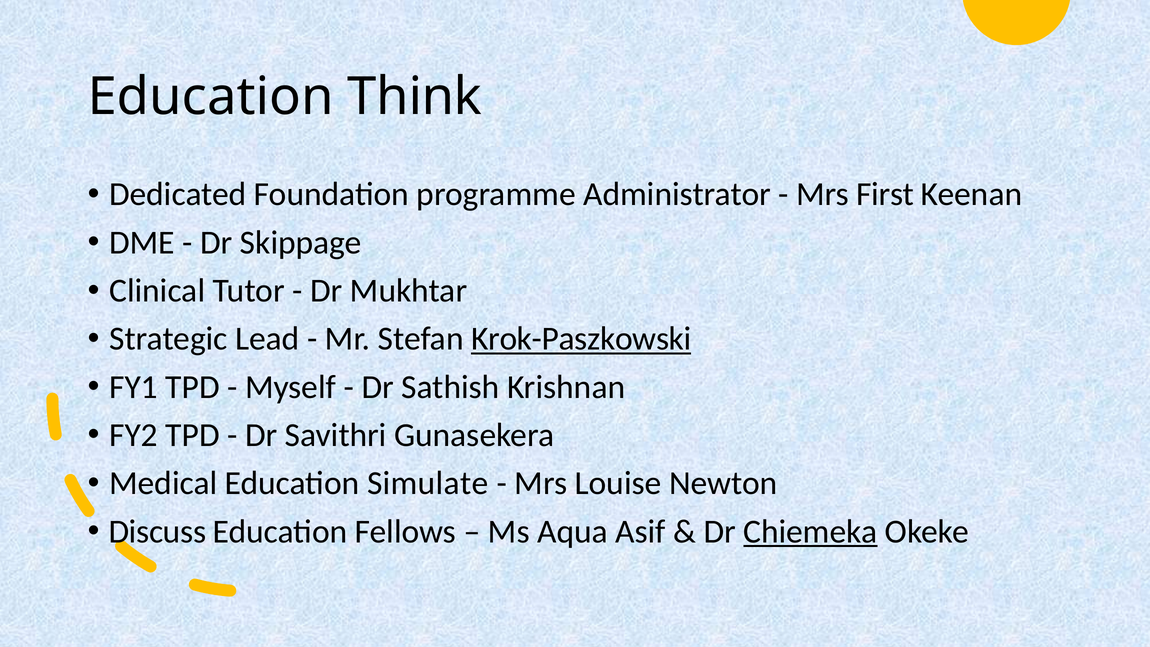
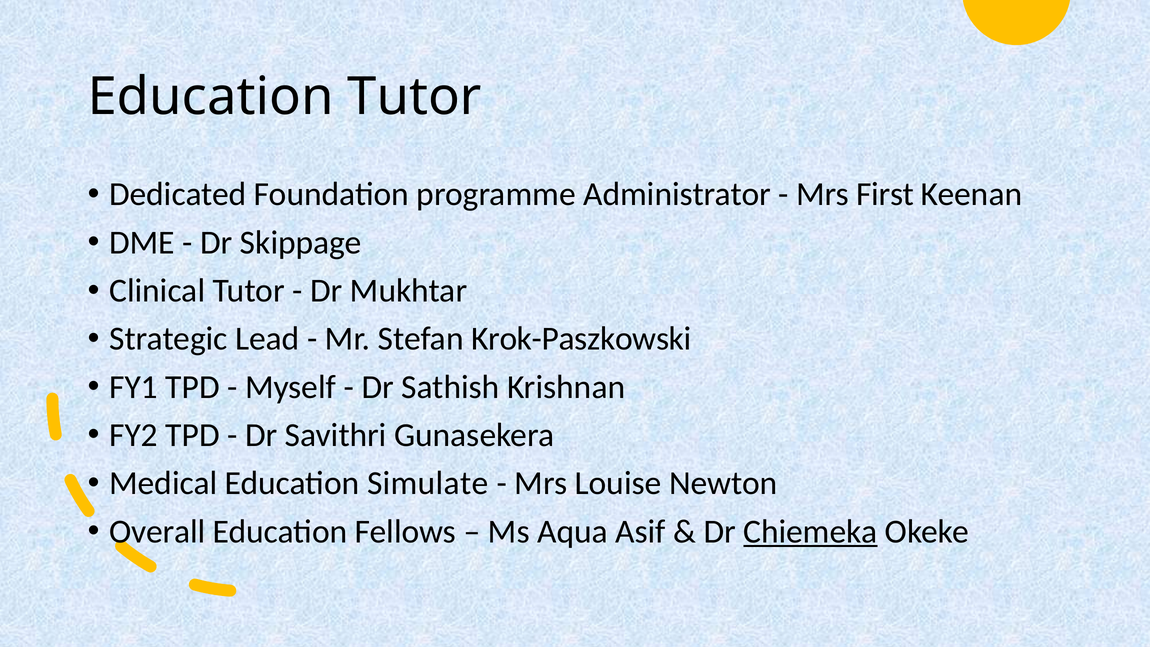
Education Think: Think -> Tutor (415, 97)
Krok-Paszkowski underline: present -> none (581, 339)
Discuss: Discuss -> Overall (157, 531)
